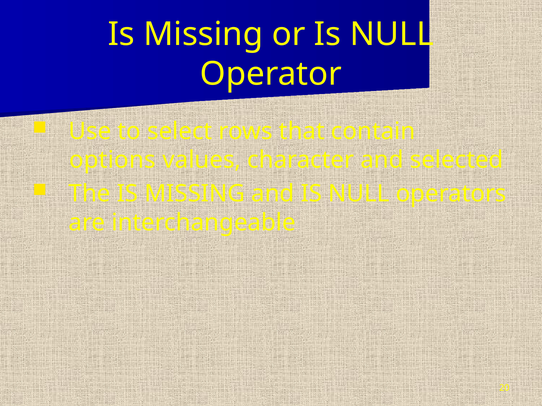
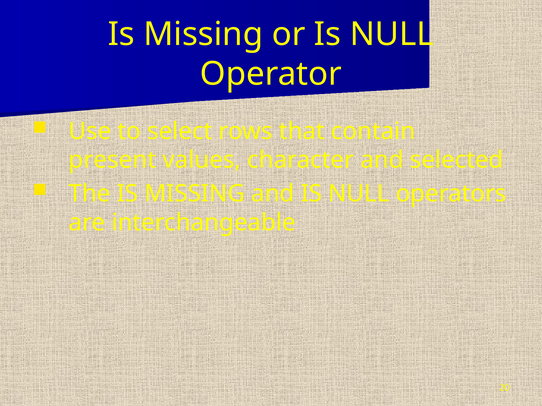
options: options -> present (112, 160)
